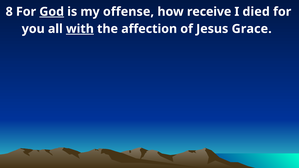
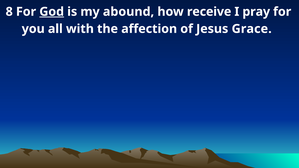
offense: offense -> abound (129, 12)
died: died -> pray (256, 12)
with underline: present -> none (80, 29)
